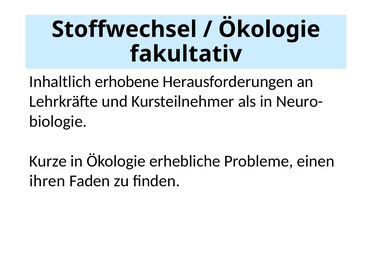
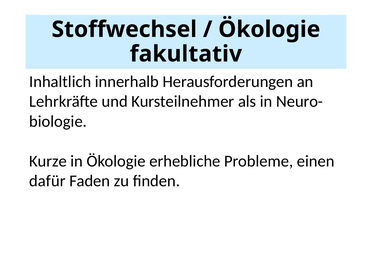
erhobene: erhobene -> innerhalb (127, 82)
ihren: ihren -> dafür (47, 181)
